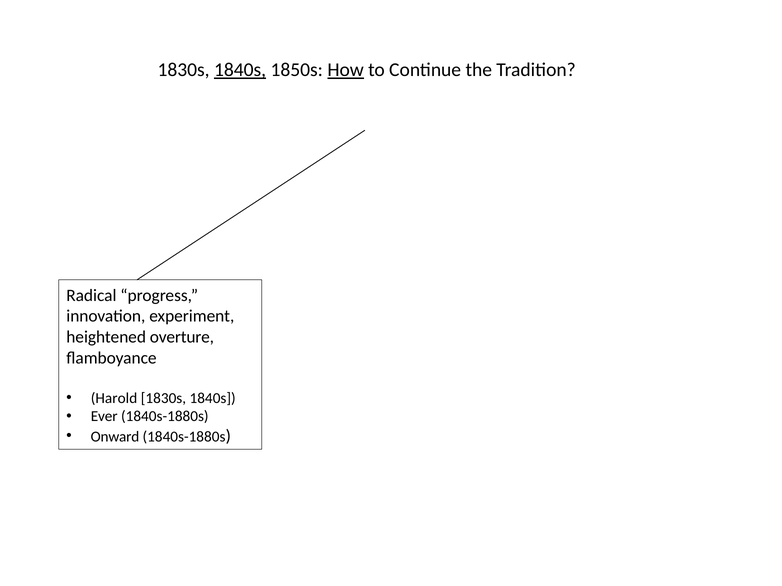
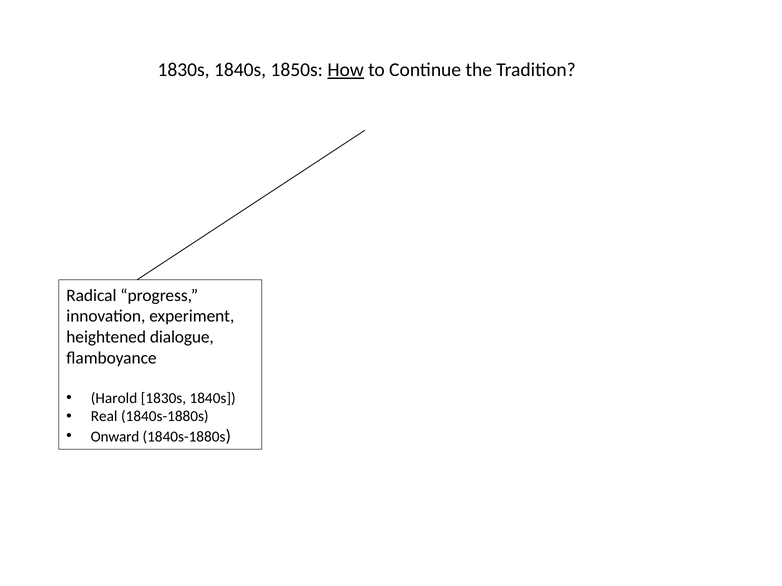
1840s underline: present -> none (240, 70)
overture: overture -> dialogue (182, 337)
Ever: Ever -> Real (104, 417)
